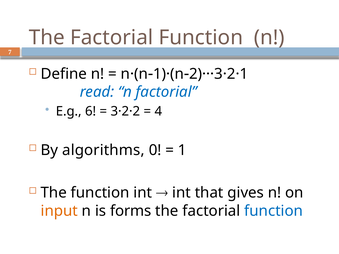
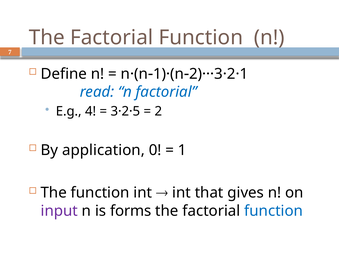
6: 6 -> 4 (91, 111)
3·2·2: 3·2·2 -> 3·2·5 (125, 111)
4: 4 -> 2 (158, 111)
algorithms: algorithms -> application (103, 150)
input colour: orange -> purple (59, 211)
